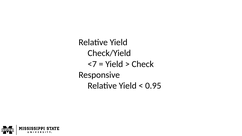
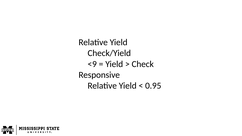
<7: <7 -> <9 (92, 64)
